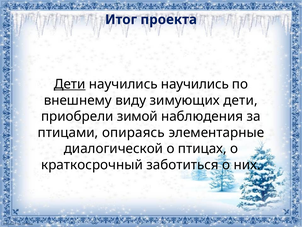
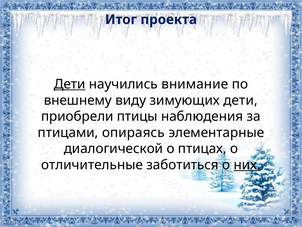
научились научились: научились -> внимание (195, 84)
зимой: зимой -> птицы (137, 116)
краткосрочный: краткосрочный -> отличительные (92, 165)
них underline: none -> present (247, 165)
